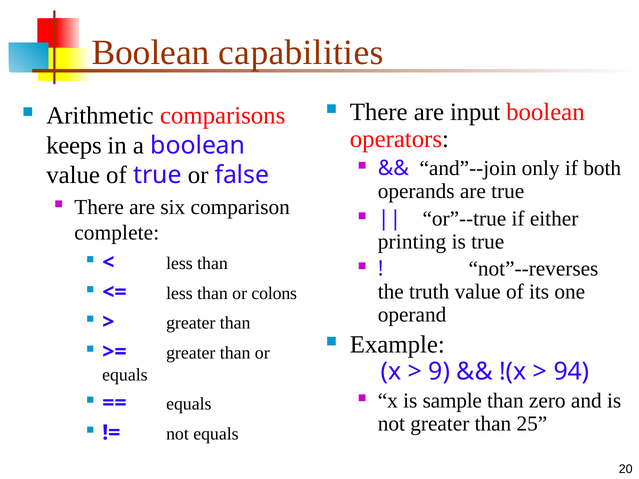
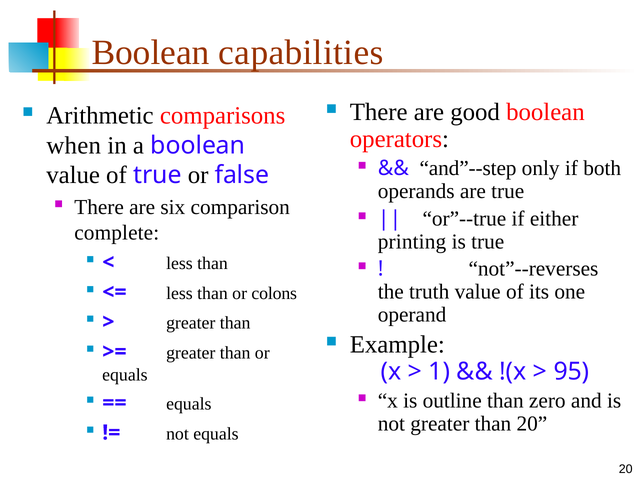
input: input -> good (475, 112)
keeps: keeps -> when (74, 146)
and”--join: and”--join -> and”--step (468, 168)
9: 9 -> 1 (439, 372)
94: 94 -> 95 (571, 372)
sample: sample -> outline (452, 401)
than 25: 25 -> 20 (532, 424)
